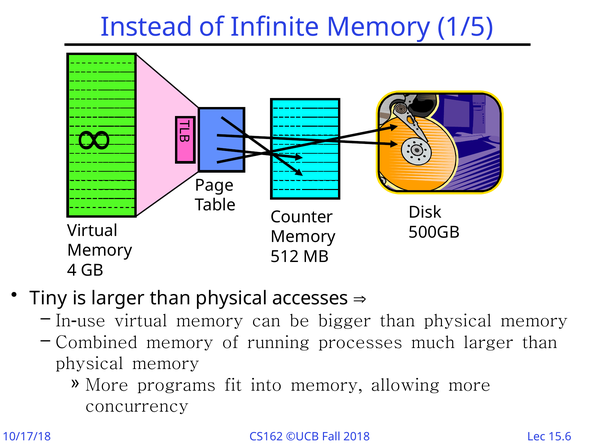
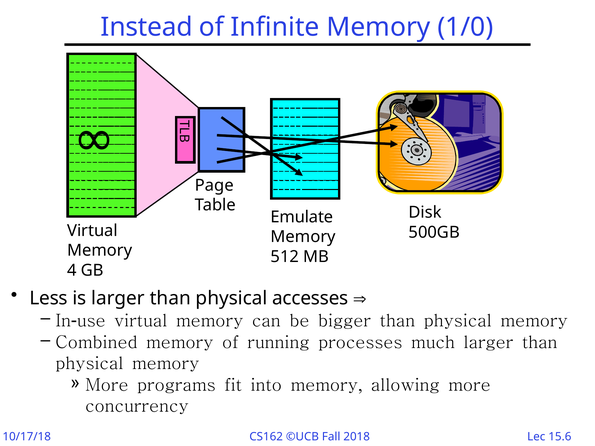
1/5: 1/5 -> 1/0 (465, 27)
Counter: Counter -> Emulate (302, 217)
Tiny: Tiny -> Less (49, 298)
